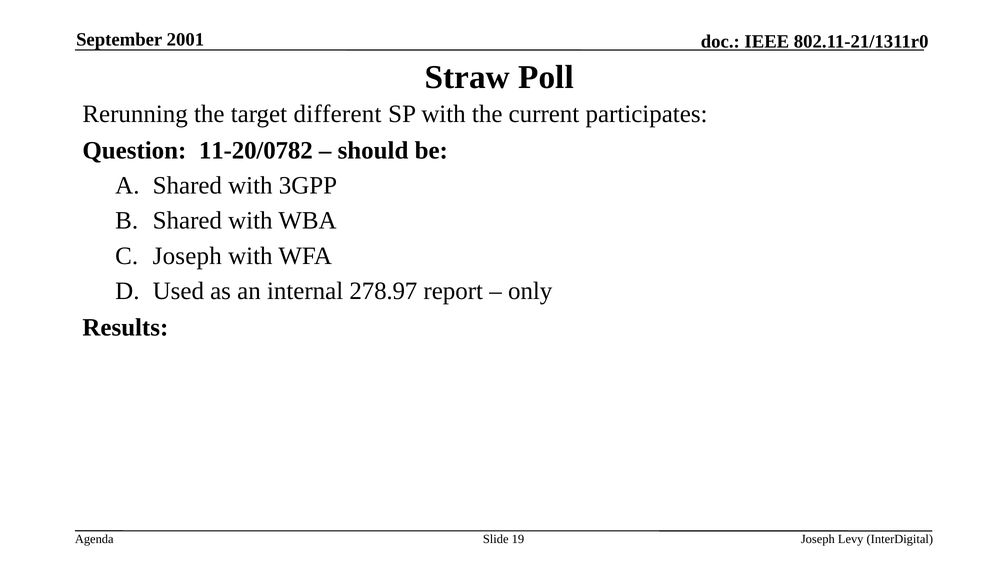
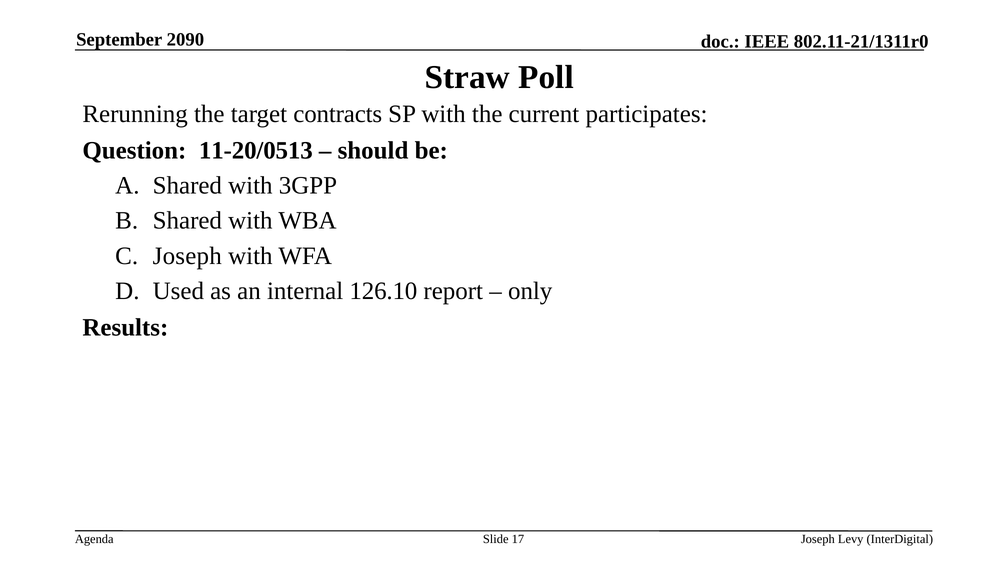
2001: 2001 -> 2090 (185, 40)
different: different -> contracts (338, 114)
11-20/0782: 11-20/0782 -> 11-20/0513 (256, 150)
278.97: 278.97 -> 126.10 (383, 291)
19: 19 -> 17 (518, 539)
